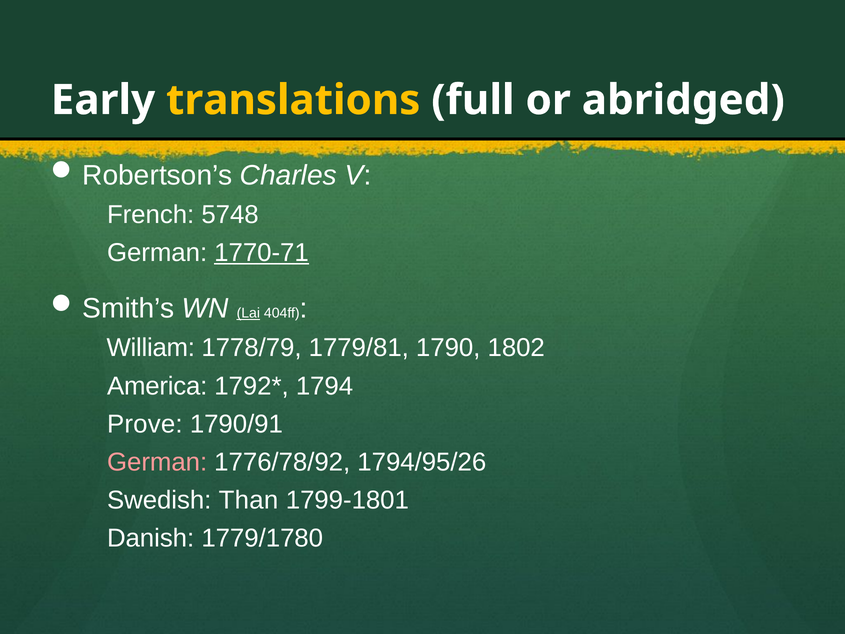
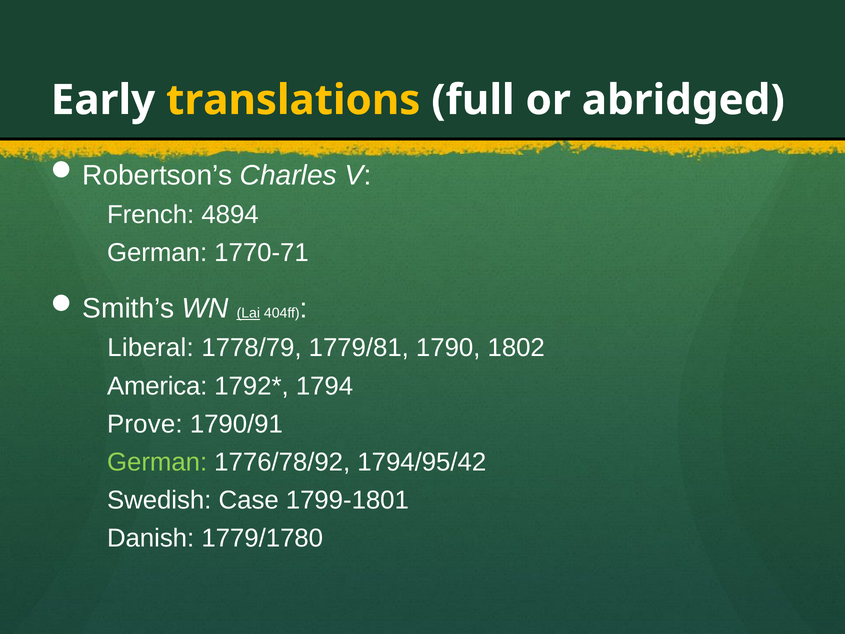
5748: 5748 -> 4894 (230, 214)
1770-71 underline: present -> none (262, 252)
William: William -> Liberal (151, 348)
German colour: pink -> light green (157, 462)
1794/95/26: 1794/95/26 -> 1794/95/42 (422, 462)
Than: Than -> Case (249, 500)
